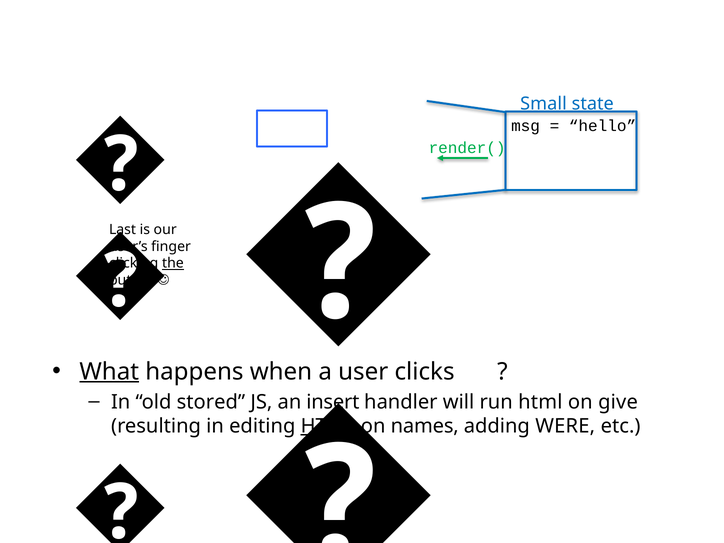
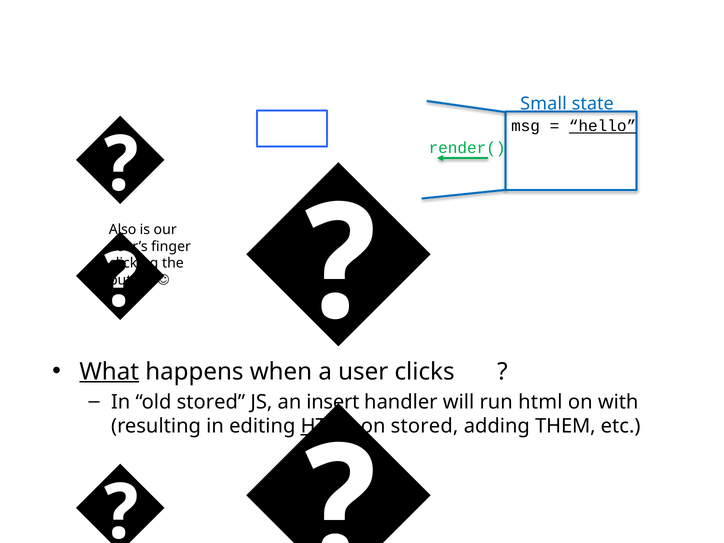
hello underline: none -> present (603, 126)
Last: Last -> Also (123, 229)
the underline: present -> none (173, 263)
give: give -> with (618, 402)
on names: names -> stored (425, 426)
WERE: WERE -> THEM (565, 426)
